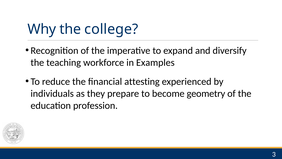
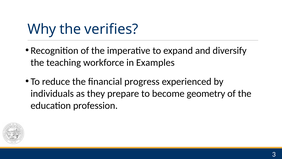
college: college -> verifies (111, 29)
attesting: attesting -> progress (142, 81)
